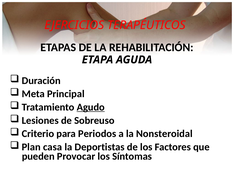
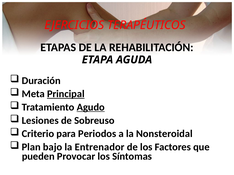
Principal underline: none -> present (66, 94)
casa: casa -> bajo (53, 147)
Deportistas: Deportistas -> Entrenador (100, 147)
